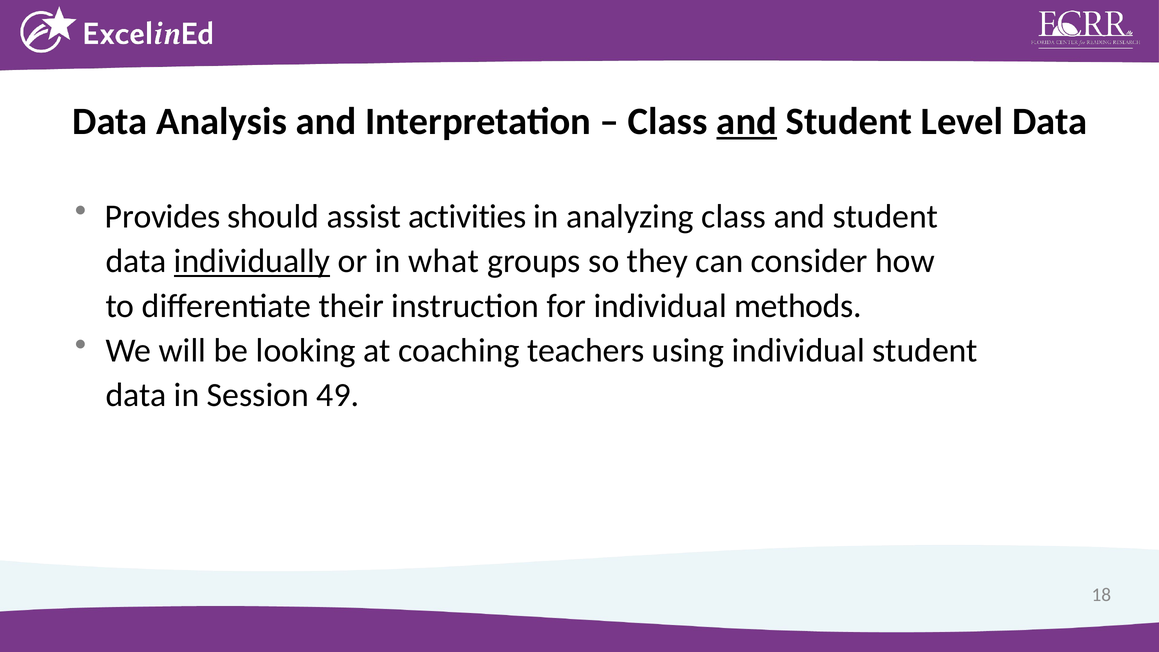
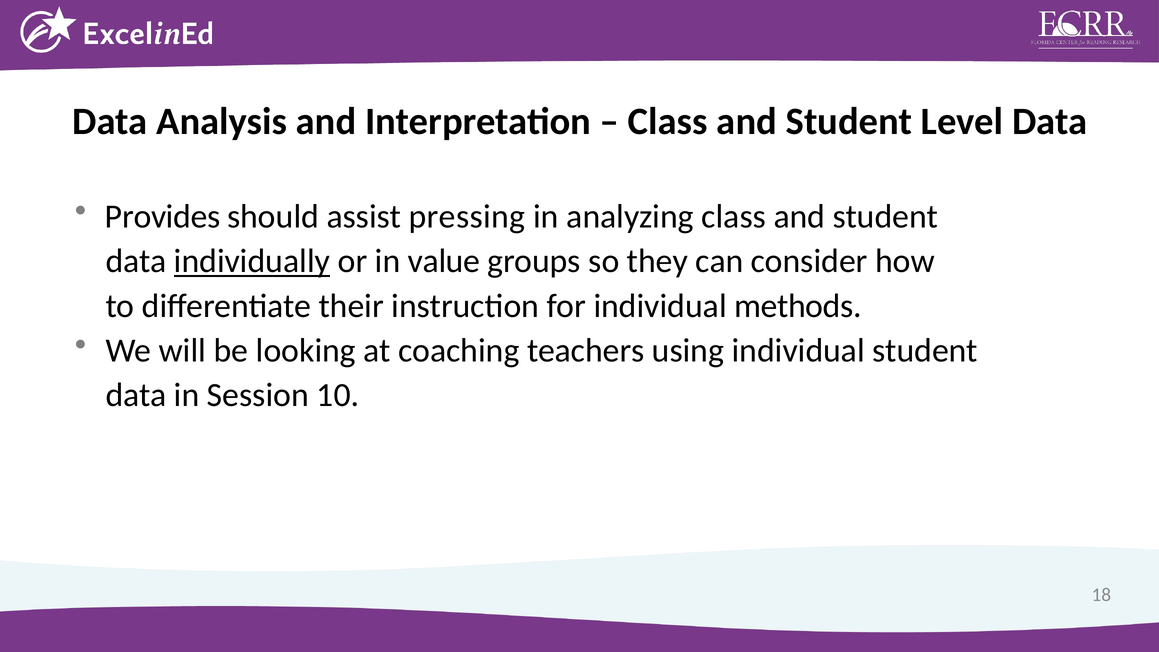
and underline: present -> none (747, 122)
activities: activities -> pressing (467, 217)
what: what -> value (444, 261)
49: 49 -> 10 (338, 395)
